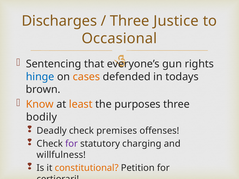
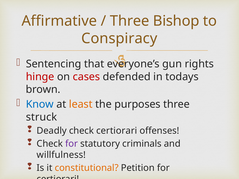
Discharges: Discharges -> Affirmative (59, 21)
Justice: Justice -> Bishop (176, 21)
Occasional: Occasional -> Conspiracy (119, 38)
hinge colour: blue -> red (40, 77)
cases colour: orange -> red (86, 77)
Know colour: orange -> blue (40, 104)
bodily: bodily -> struck (42, 117)
check premises: premises -> certiorari (117, 131)
charging: charging -> criminals (142, 144)
